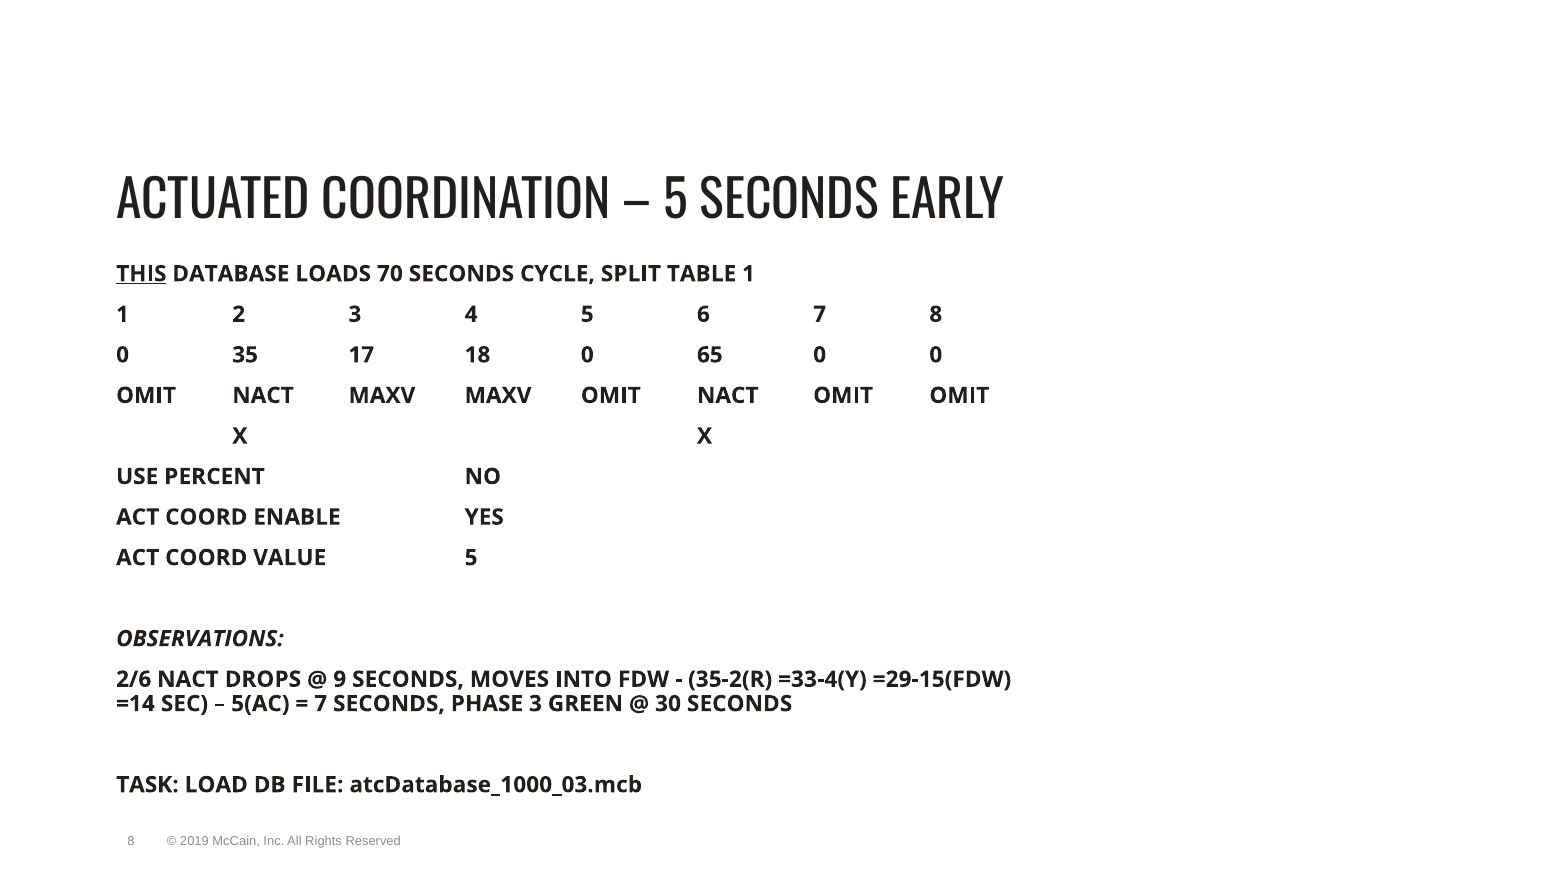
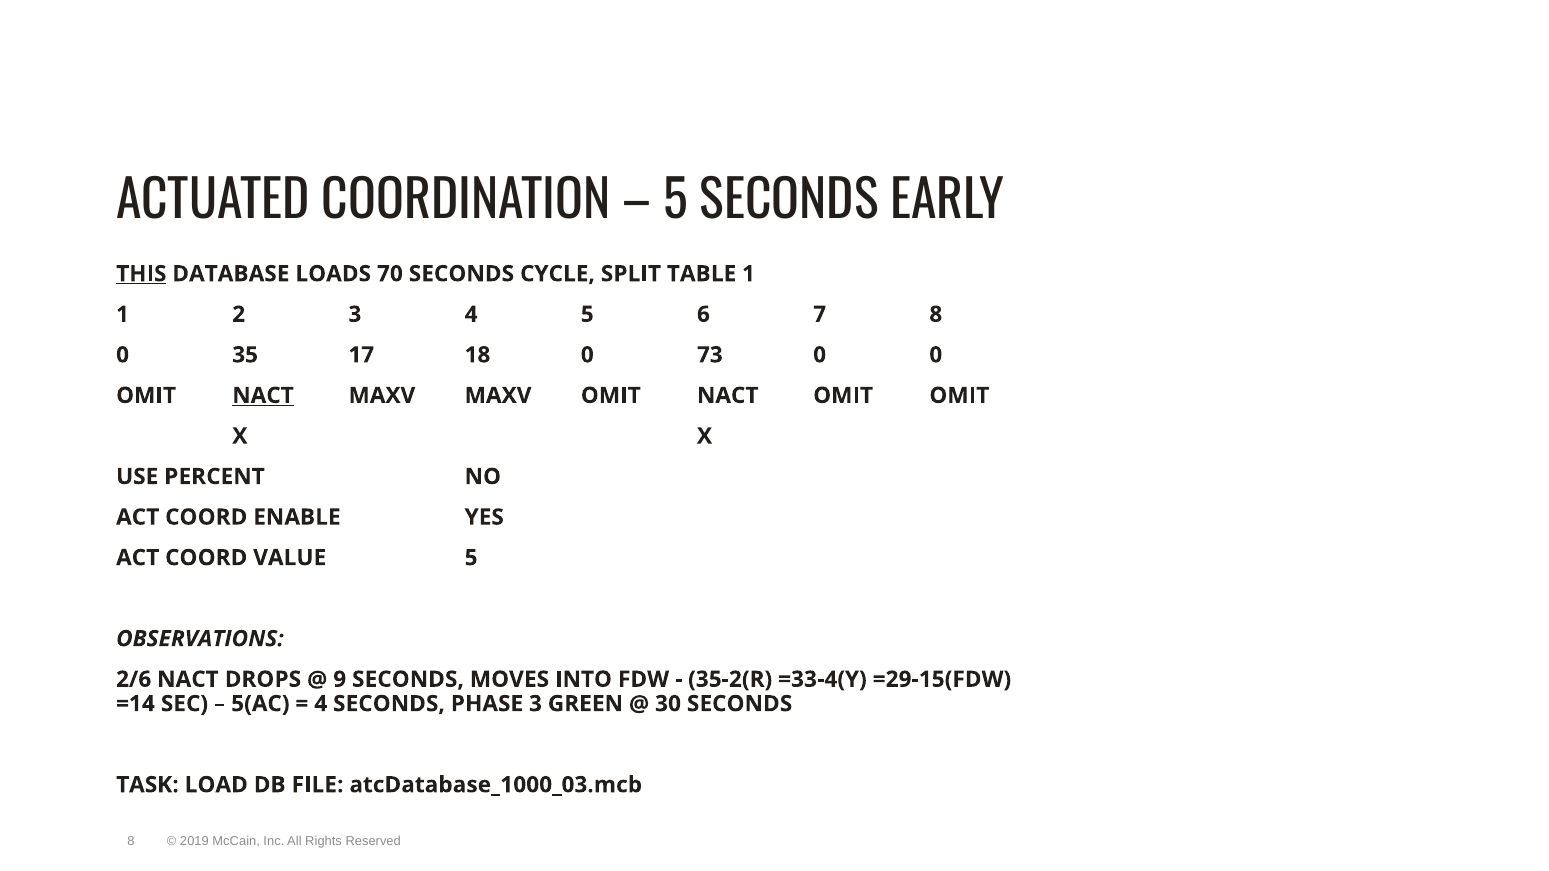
65: 65 -> 73 (710, 355)
NACT underline: none -> present (263, 396)
7: 7 -> 4 (321, 704)
